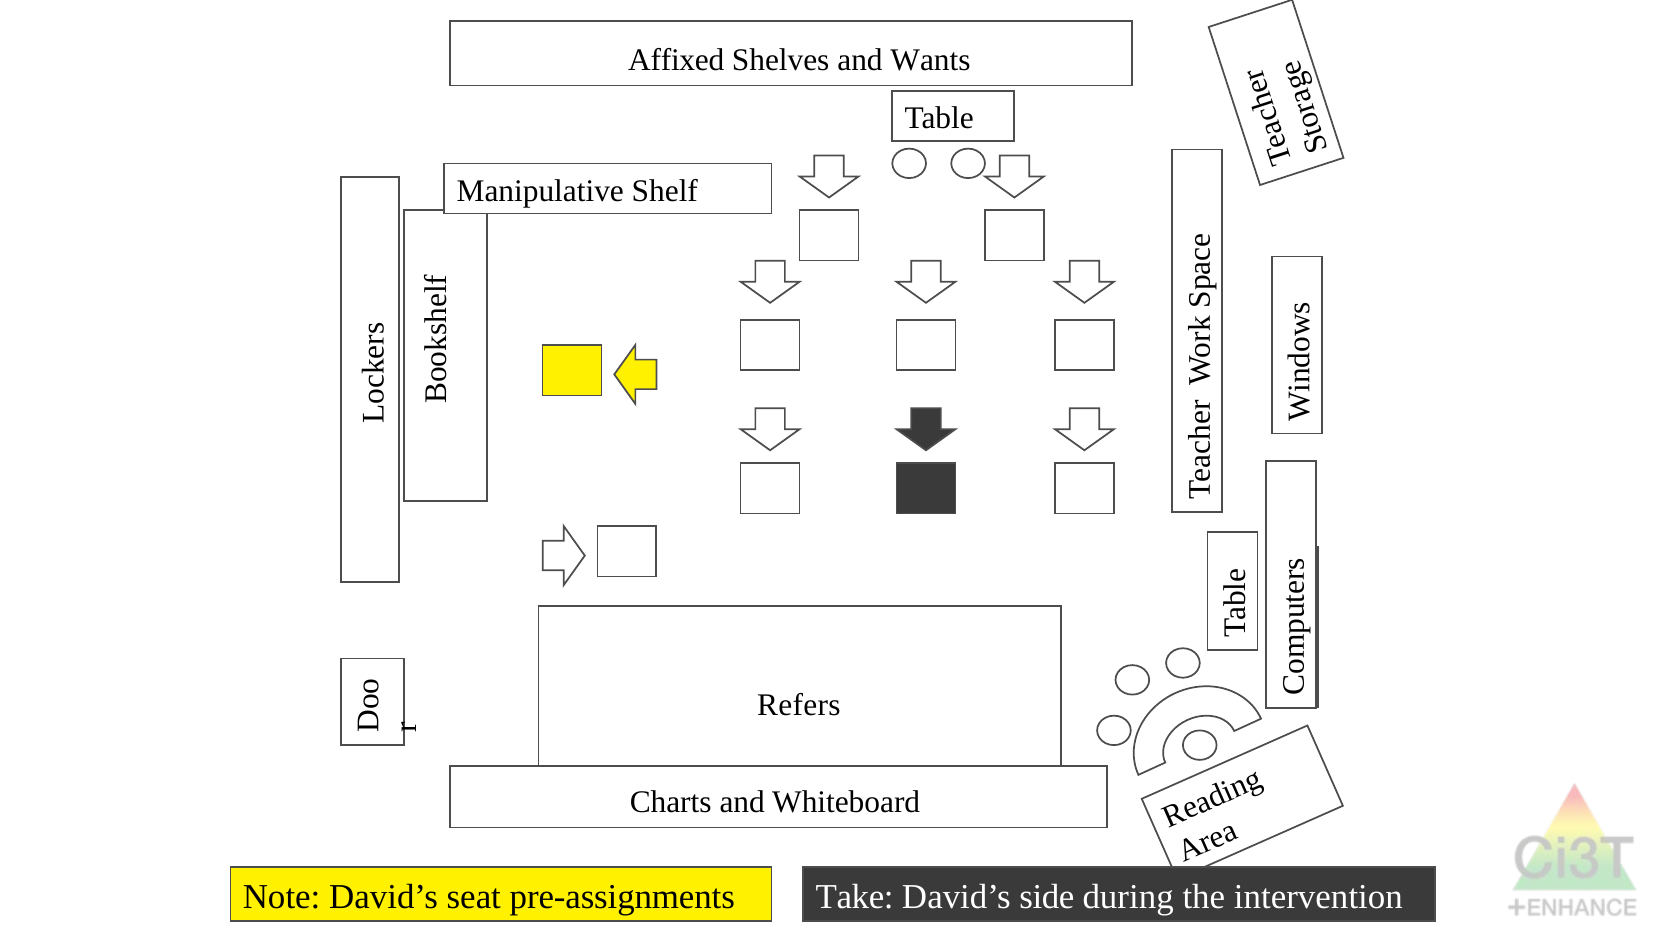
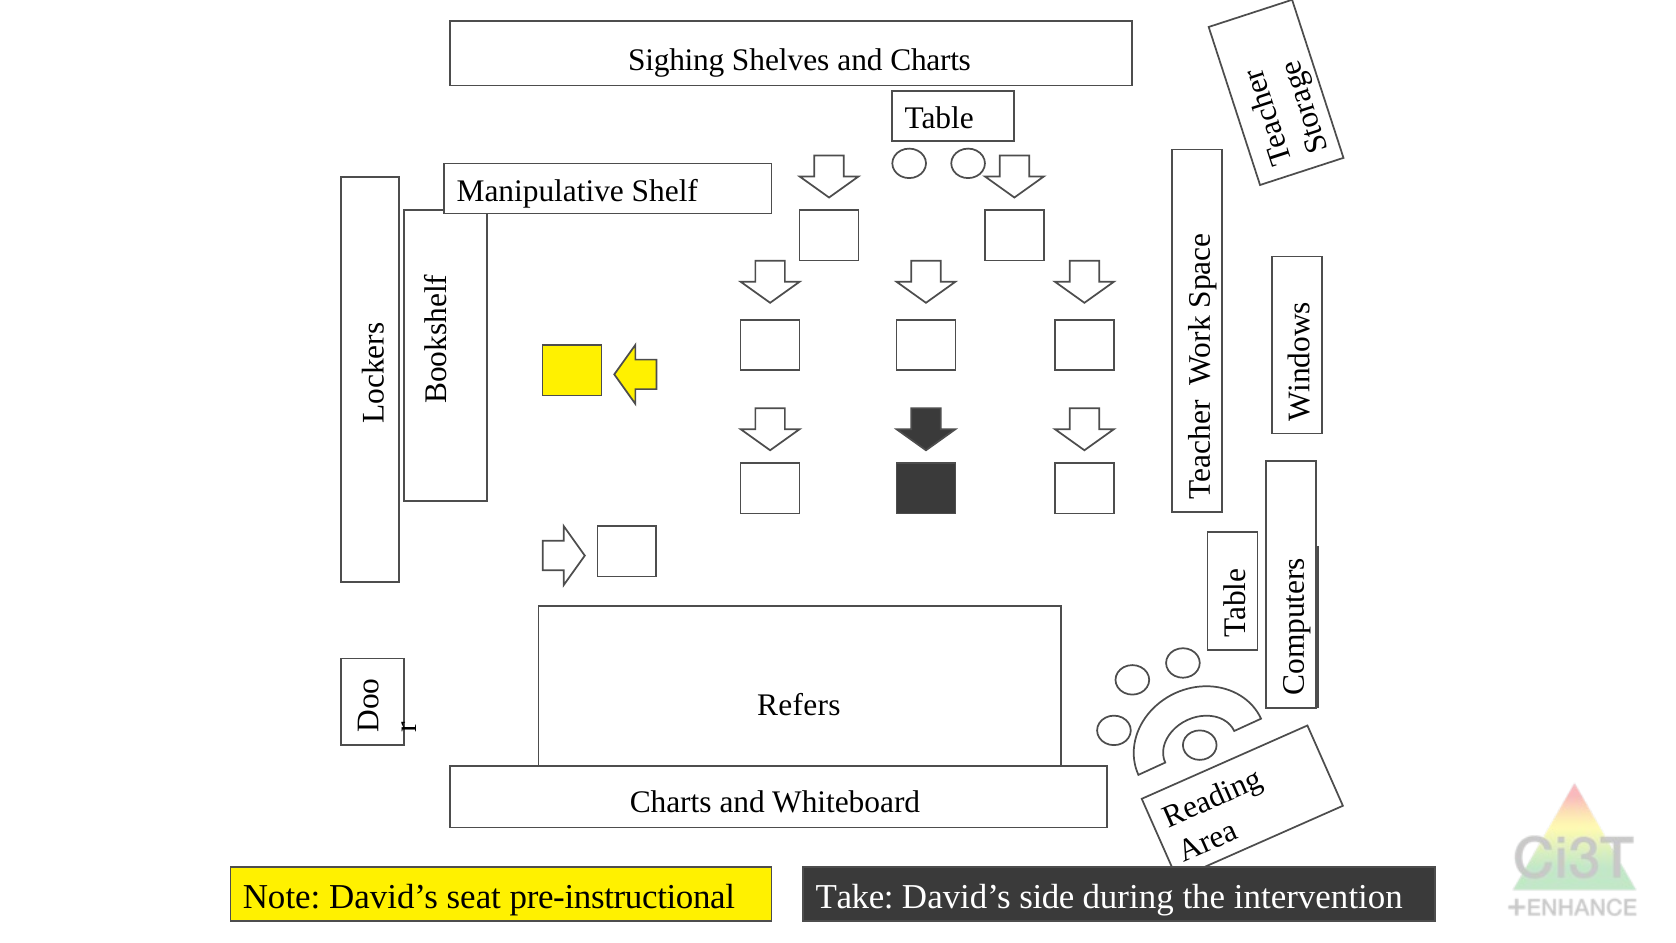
Affixed: Affixed -> Sighing (676, 60)
and Wants: Wants -> Charts (931, 60)
pre-assignments: pre-assignments -> pre-instructional (622, 896)
